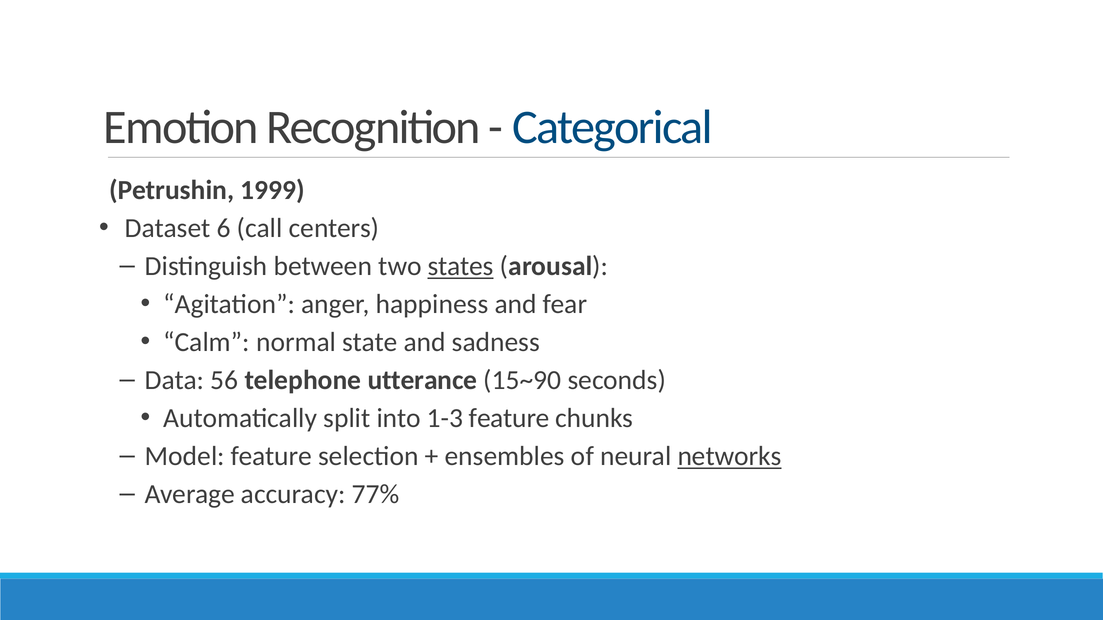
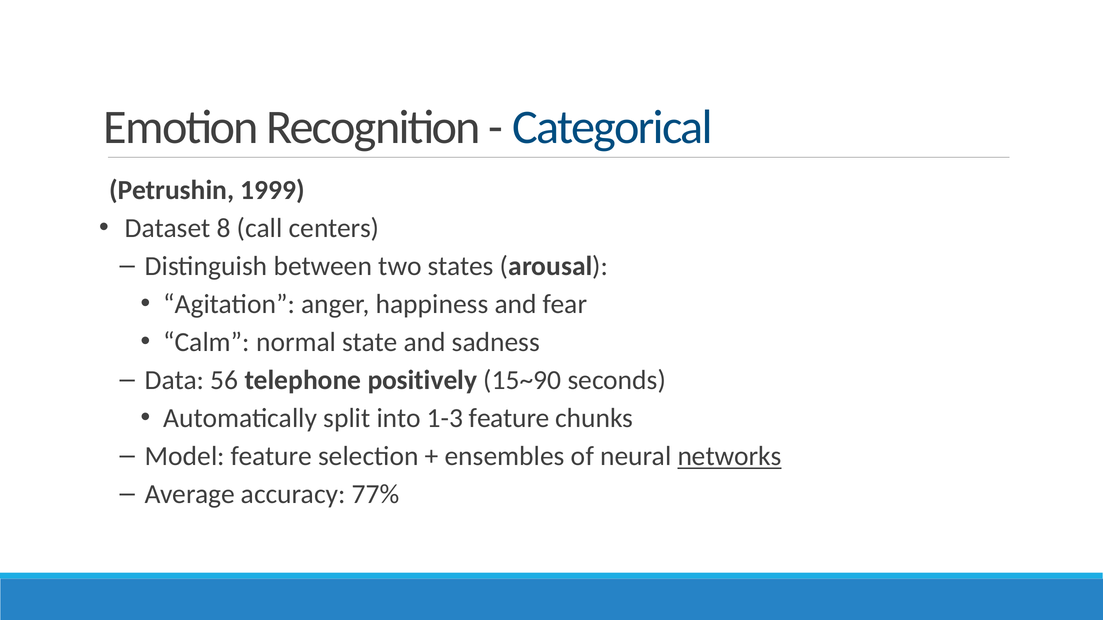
6: 6 -> 8 (224, 228)
states underline: present -> none (461, 266)
utterance: utterance -> positively (422, 381)
